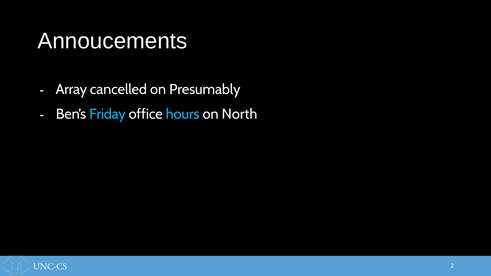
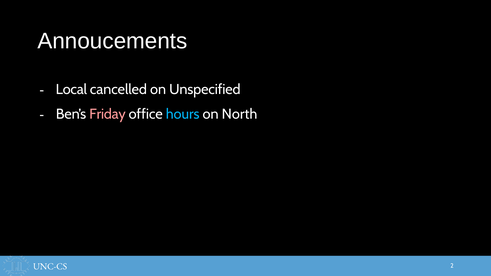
Array: Array -> Local (71, 89)
Presumably: Presumably -> Unspecified (205, 89)
Friday colour: light blue -> pink (107, 114)
